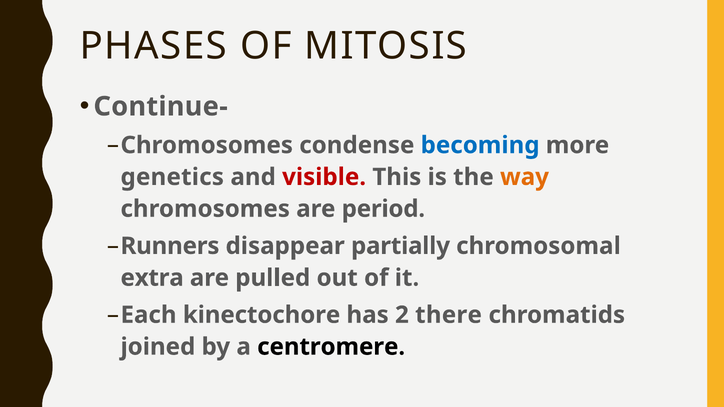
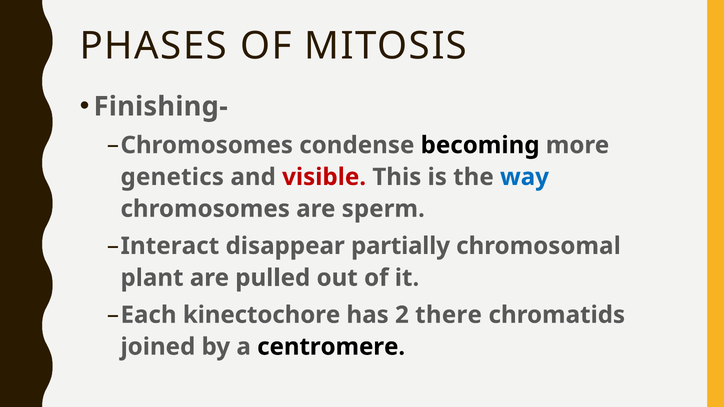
Continue-: Continue- -> Finishing- (161, 107)
becoming colour: blue -> black (480, 145)
way colour: orange -> blue (525, 177)
period: period -> sperm (383, 209)
Runners: Runners -> Interact (170, 246)
extra: extra -> plant (152, 278)
